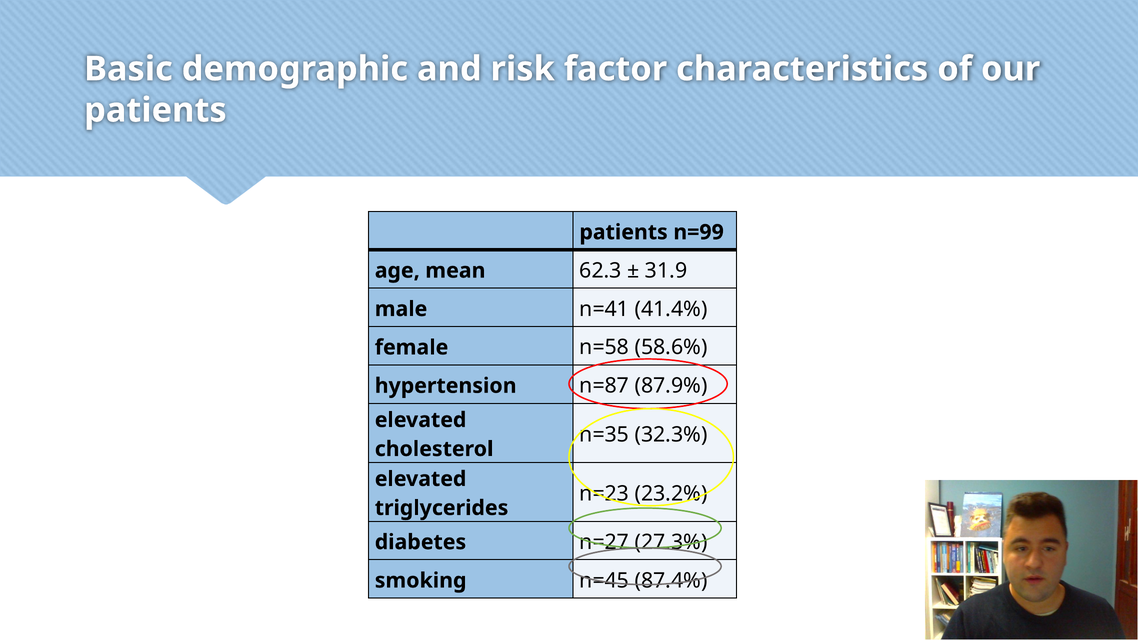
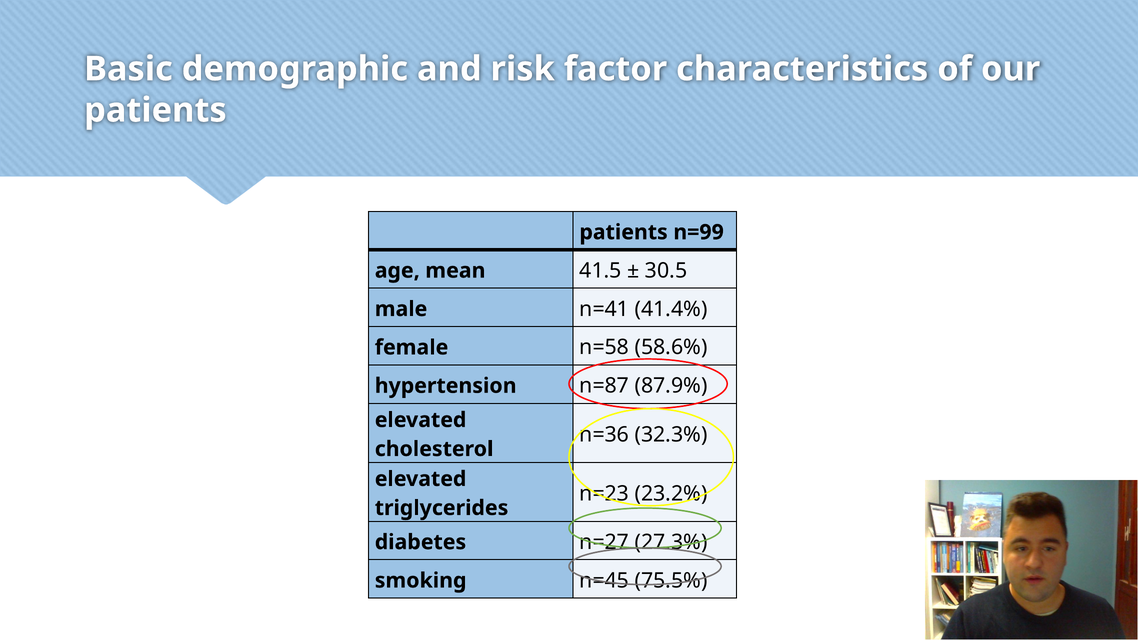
62.3: 62.3 -> 41.5 (601, 271)
31.9: 31.9 -> 30.5 (666, 271)
n=35: n=35 -> n=36 (604, 435)
87.4%: 87.4% -> 75.5% (671, 581)
